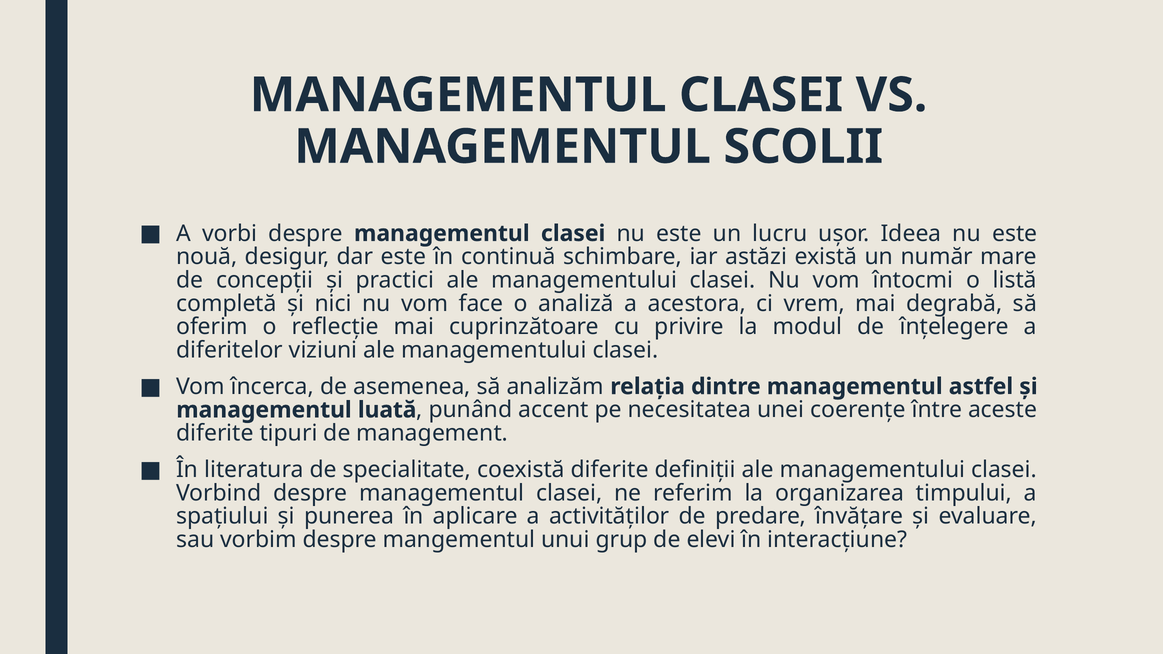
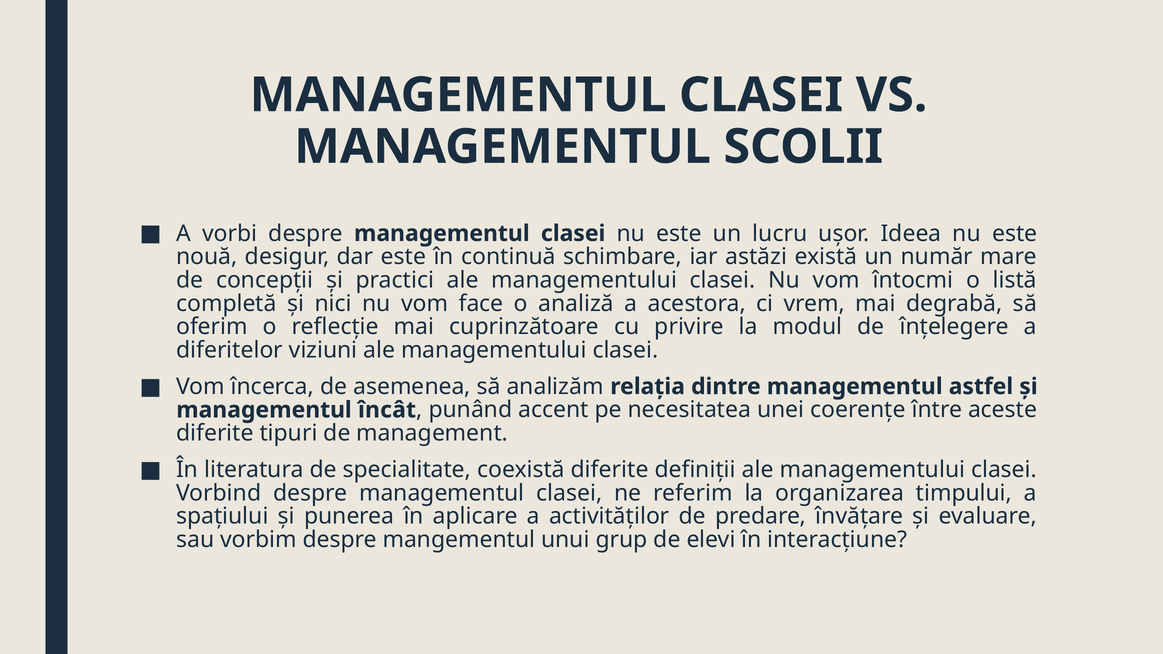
luată: luată -> încât (387, 410)
